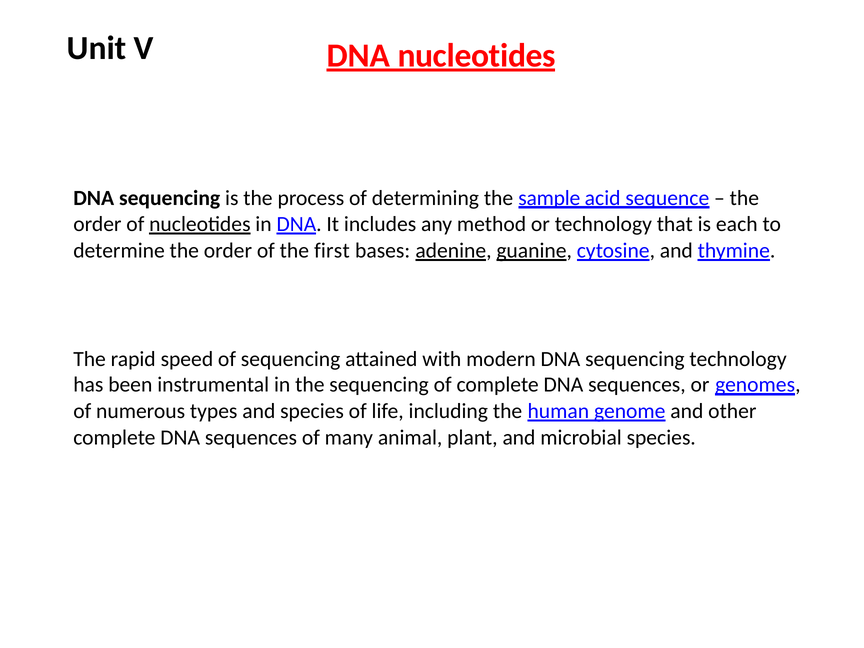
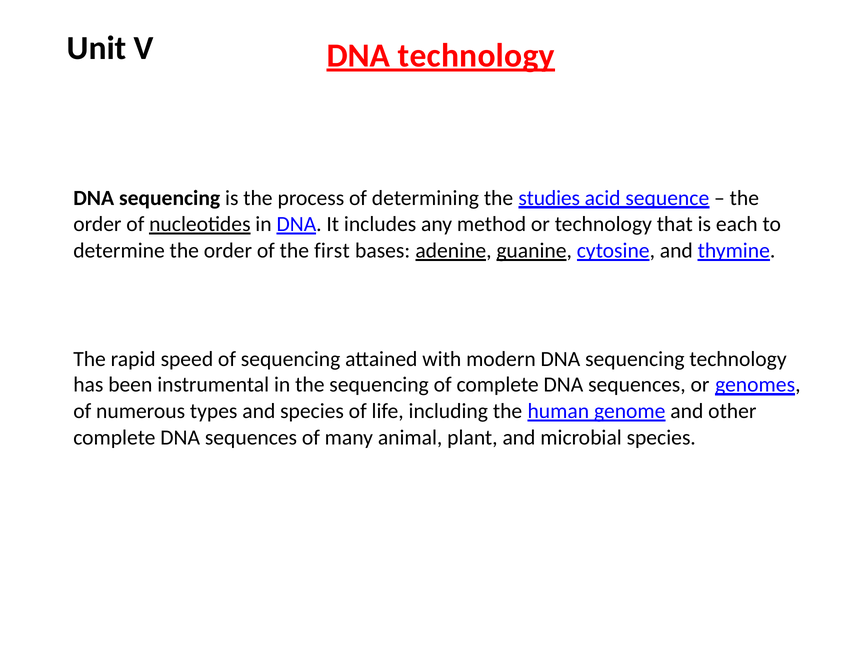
DNA nucleotides: nucleotides -> technology (476, 56)
sample: sample -> studies (549, 198)
